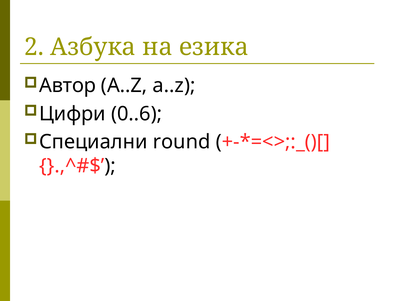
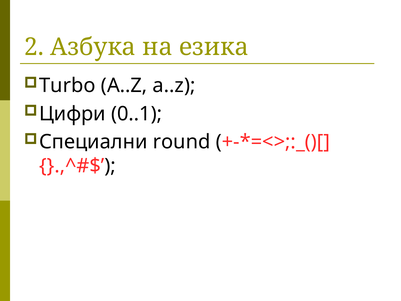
Автор: Автор -> Turbo (67, 86)
0..6: 0..6 -> 0..1 (137, 114)
